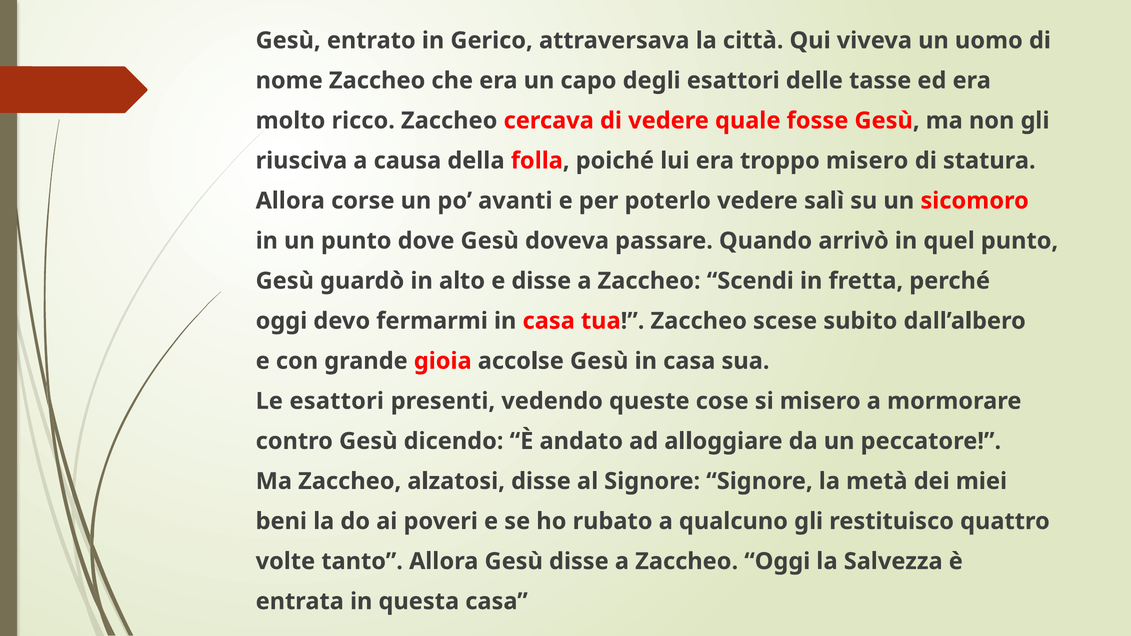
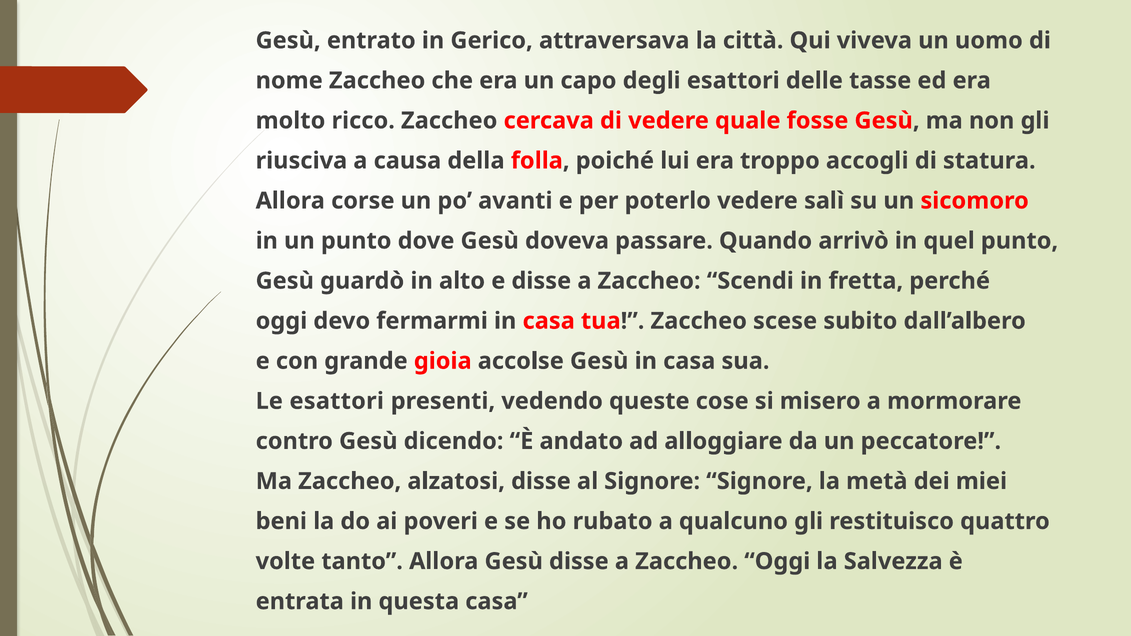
troppo misero: misero -> accogli (867, 161)
